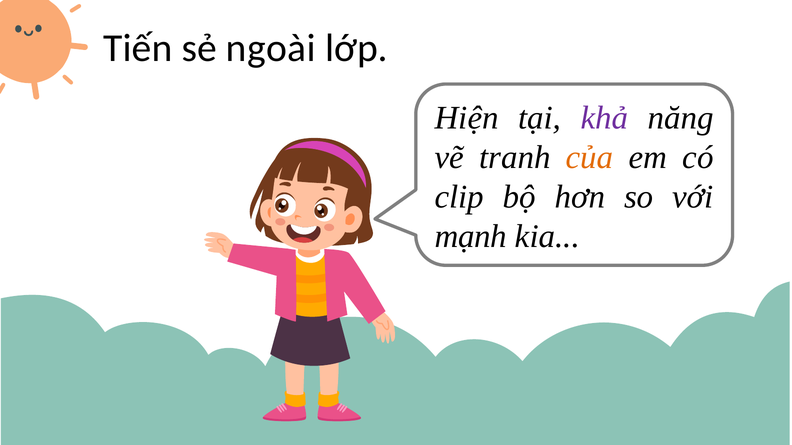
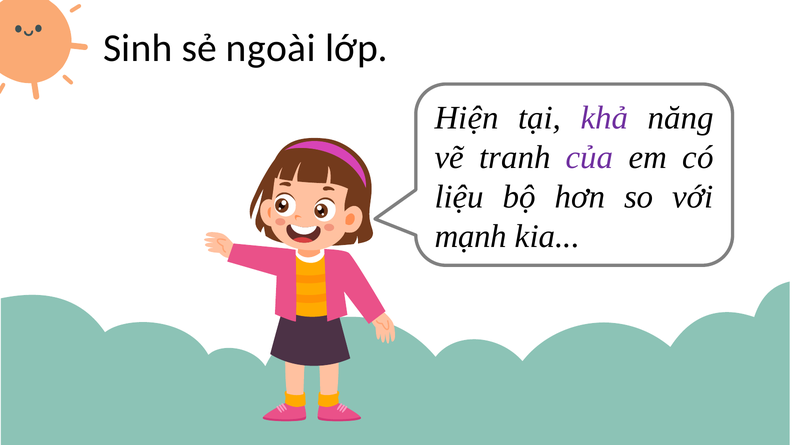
Tiến: Tiến -> Sinh (138, 48)
của colour: orange -> purple (590, 157)
clip: clip -> liệu (459, 197)
